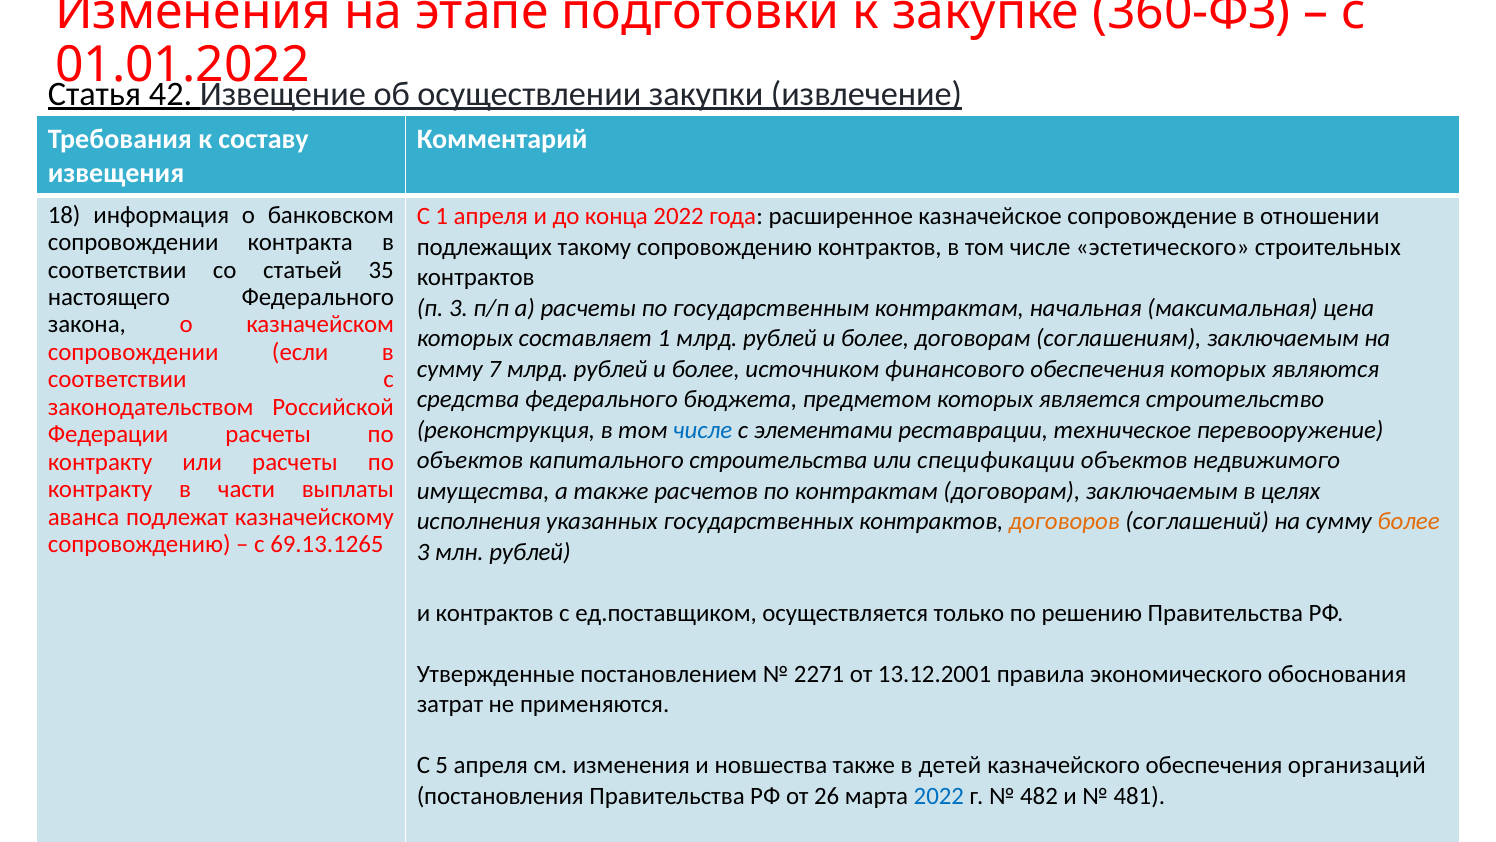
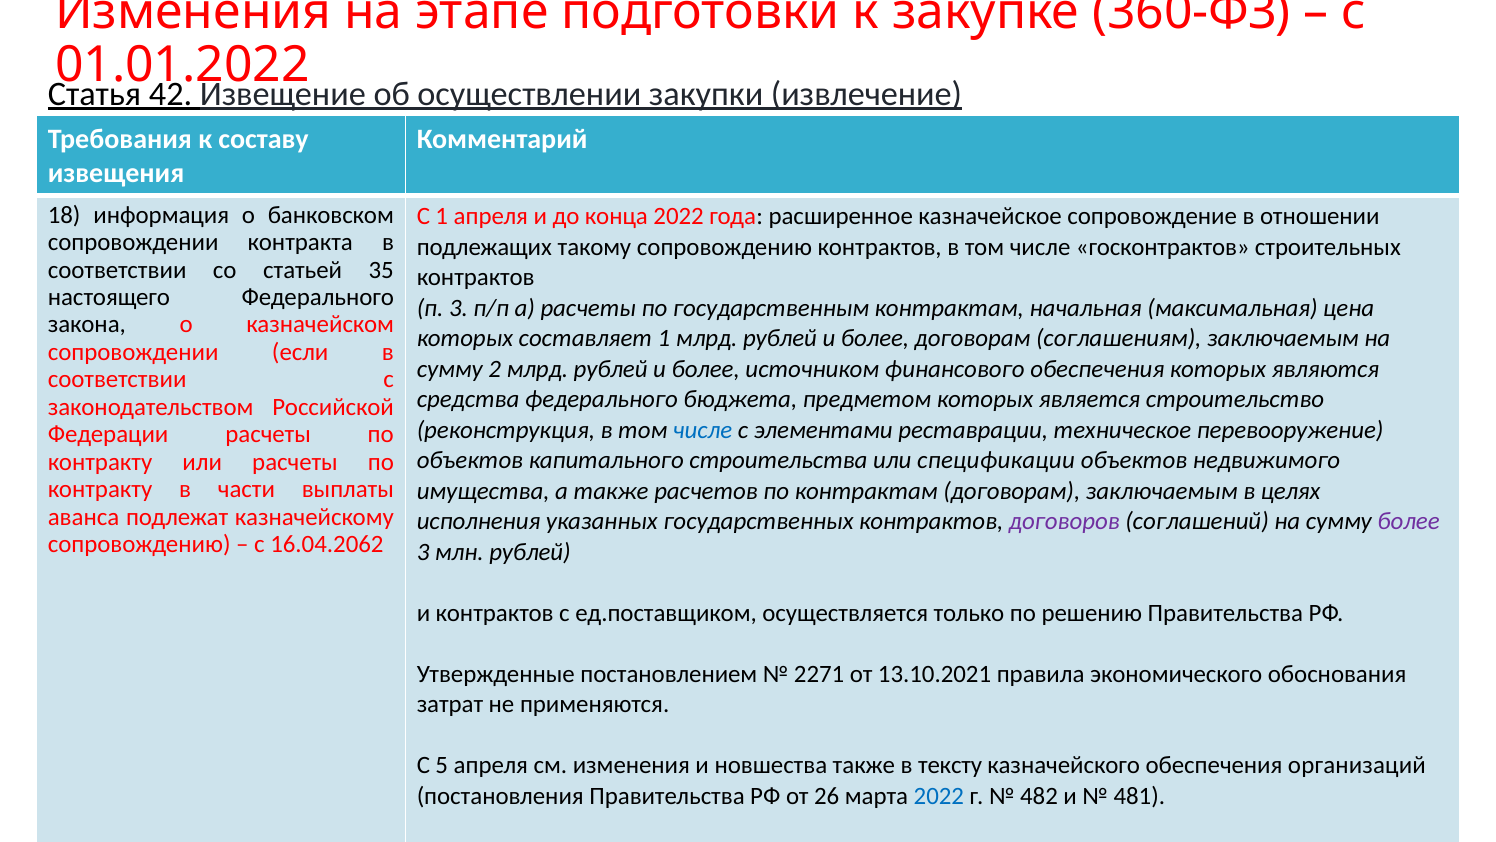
эстетического: эстетического -> госконтрактов (1163, 247)
7: 7 -> 2 (495, 369)
договоров colour: orange -> purple (1064, 521)
более colour: orange -> purple (1409, 521)
69.13.1265: 69.13.1265 -> 16.04.2062 (327, 544)
13.12.2001: 13.12.2001 -> 13.10.2021 (935, 674)
детей: детей -> тексту (950, 765)
